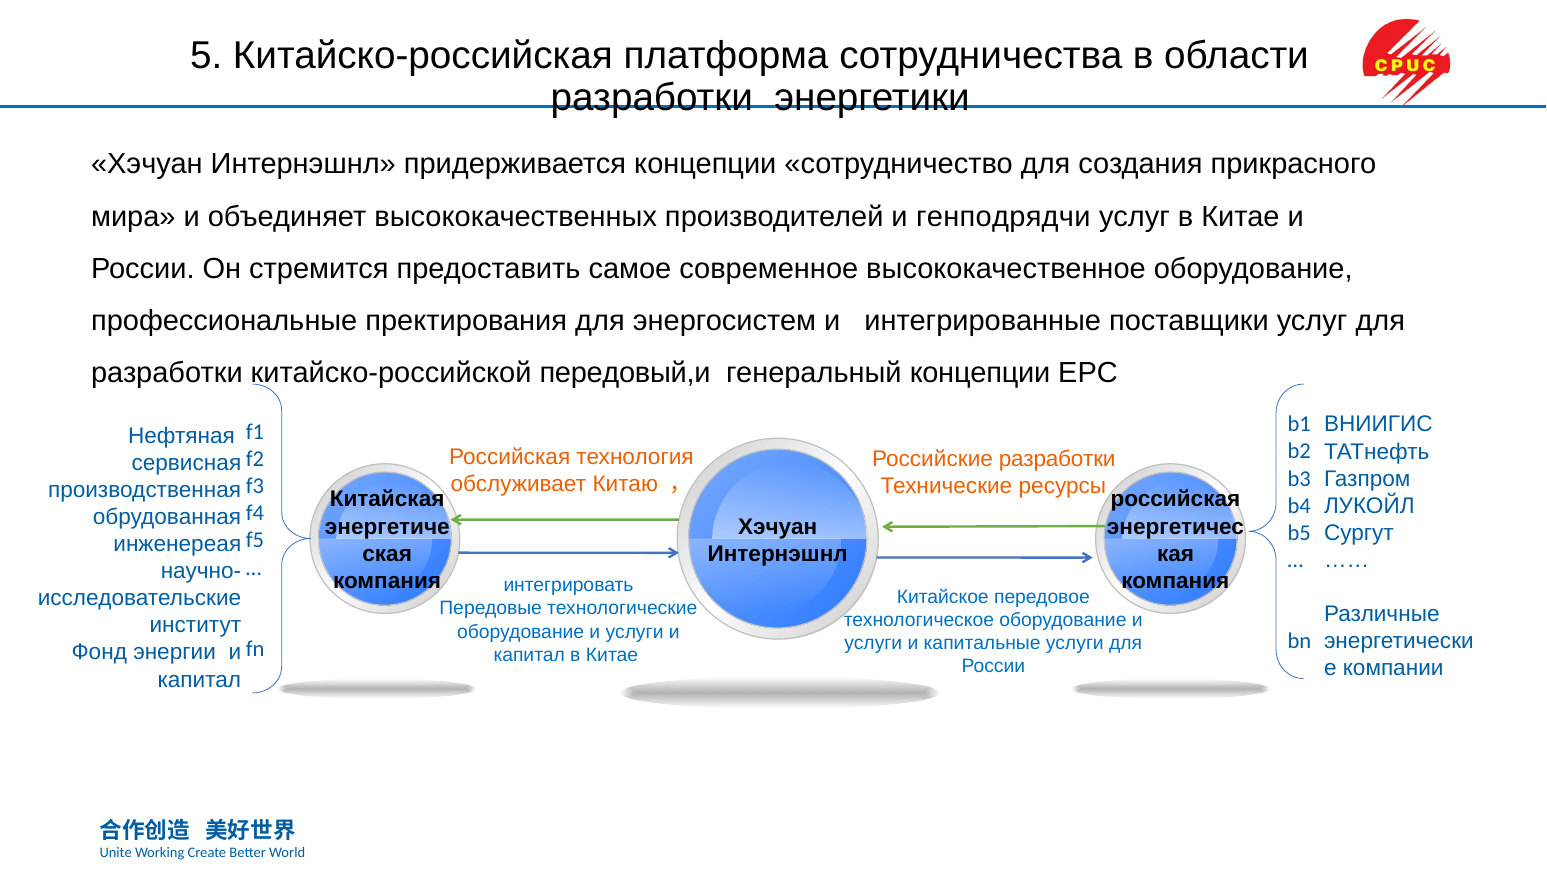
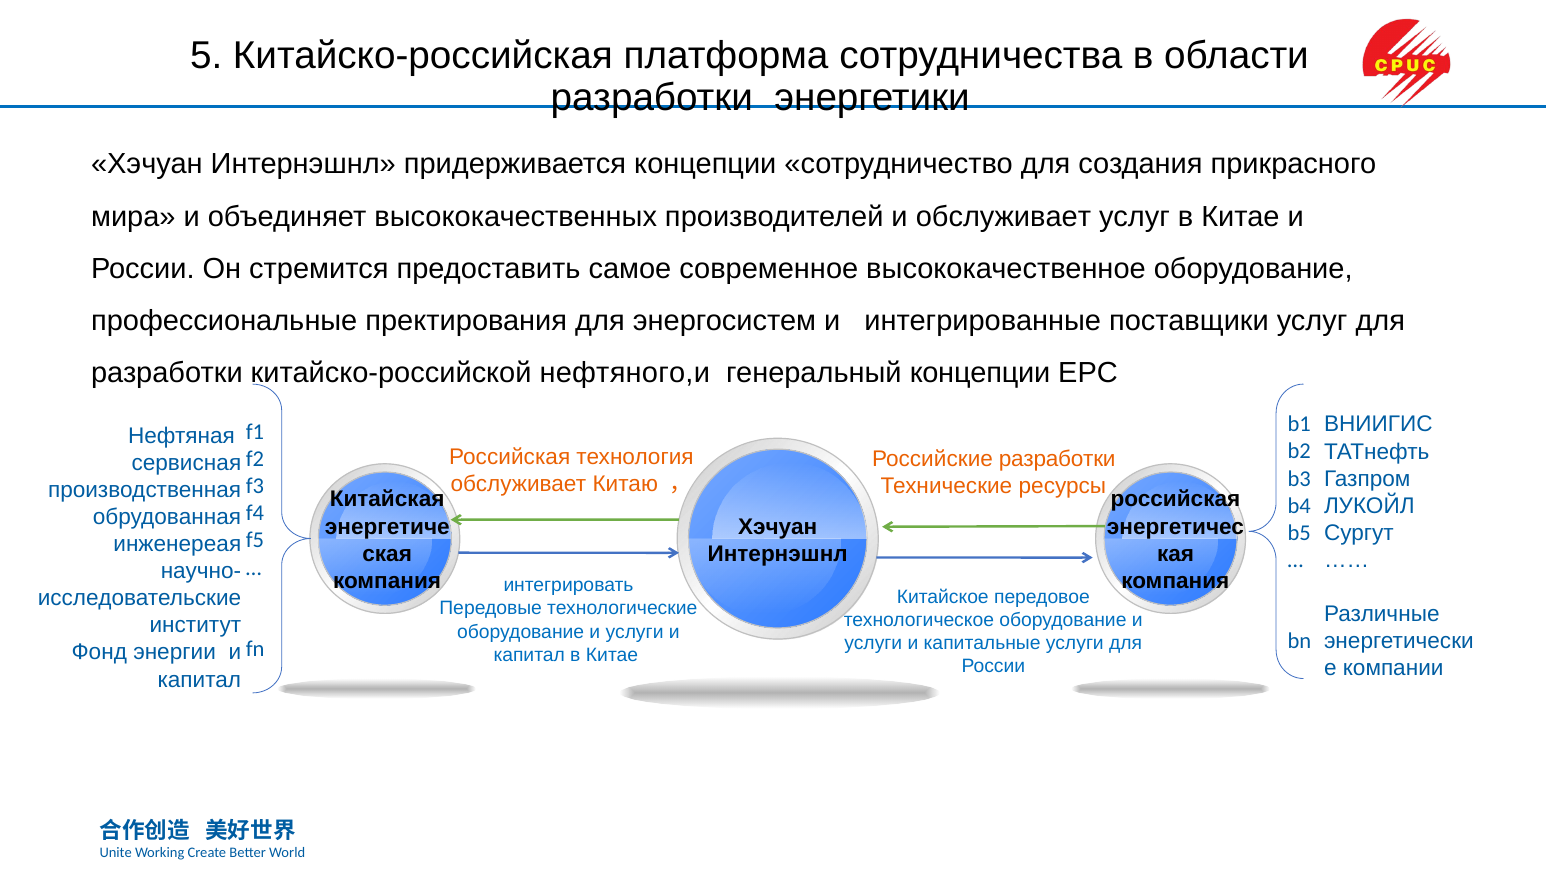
и генподрядчи: генподрядчи -> обслуживает (1003, 216)
передовый,и: передовый,и -> нефтяного,и (625, 373)
